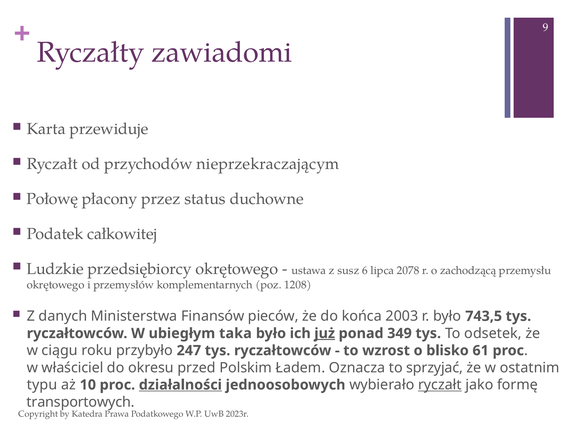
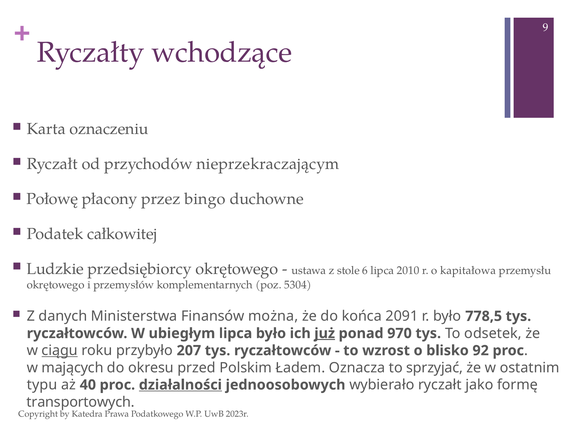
zawiadomi: zawiadomi -> wchodzące (222, 52)
przewiduje: przewiduje -> oznaczeniu (109, 129)
status: status -> bingo (205, 199)
susz: susz -> stole (348, 271)
2078: 2078 -> 2010 (408, 271)
zachodzącą: zachodzącą -> kapitałowa (468, 271)
1208: 1208 -> 5304 (298, 285)
pieców: pieców -> można (273, 316)
2003: 2003 -> 2091 (402, 316)
743,5: 743,5 -> 778,5 (484, 316)
ubiegłym taka: taka -> lipca (236, 333)
349: 349 -> 970 (400, 333)
ciągu underline: none -> present (60, 351)
247: 247 -> 207 (189, 351)
61: 61 -> 92 (481, 351)
właściciel: właściciel -> mających (73, 368)
10: 10 -> 40 (88, 385)
ryczałt underline: present -> none (440, 385)
